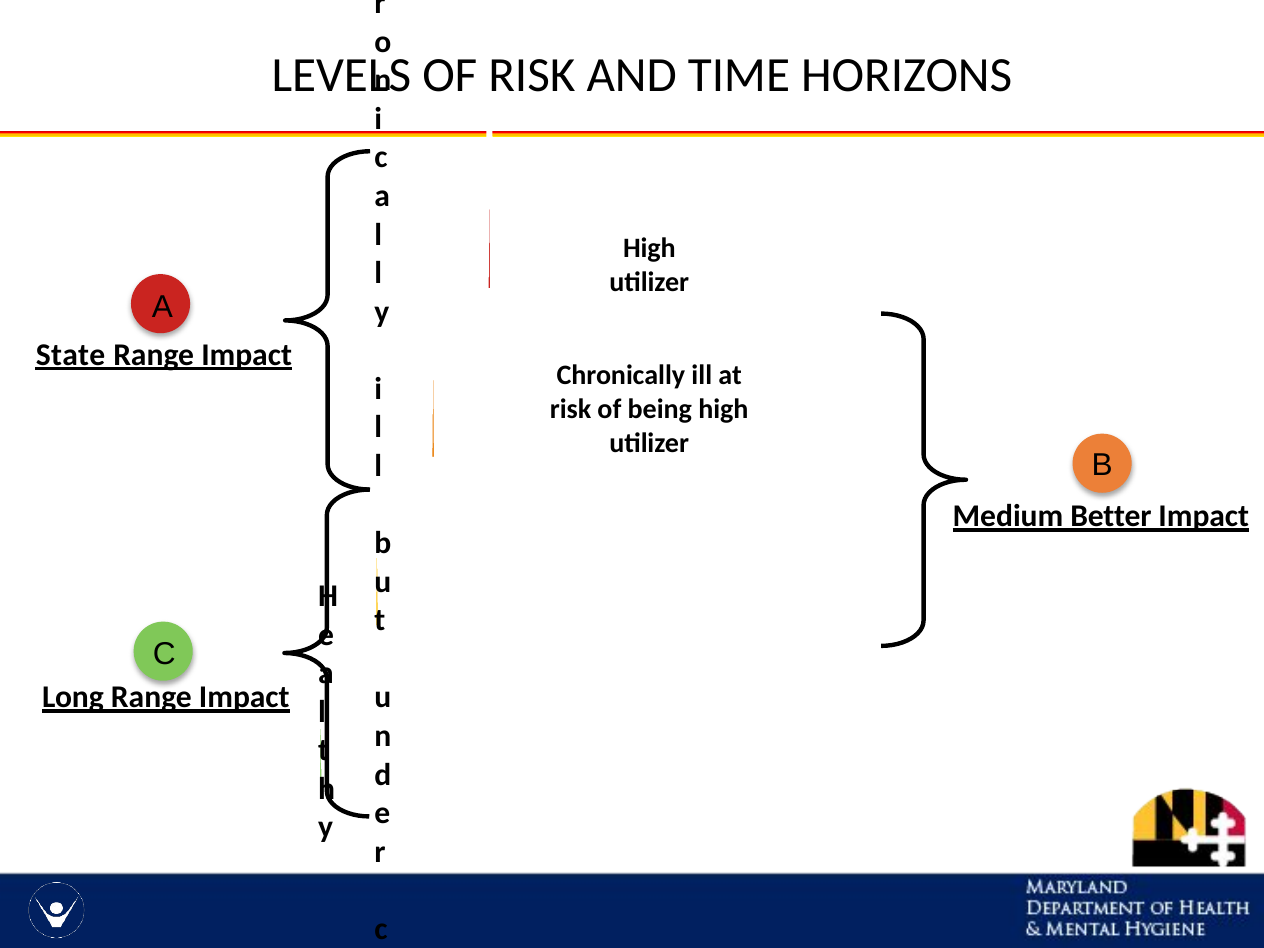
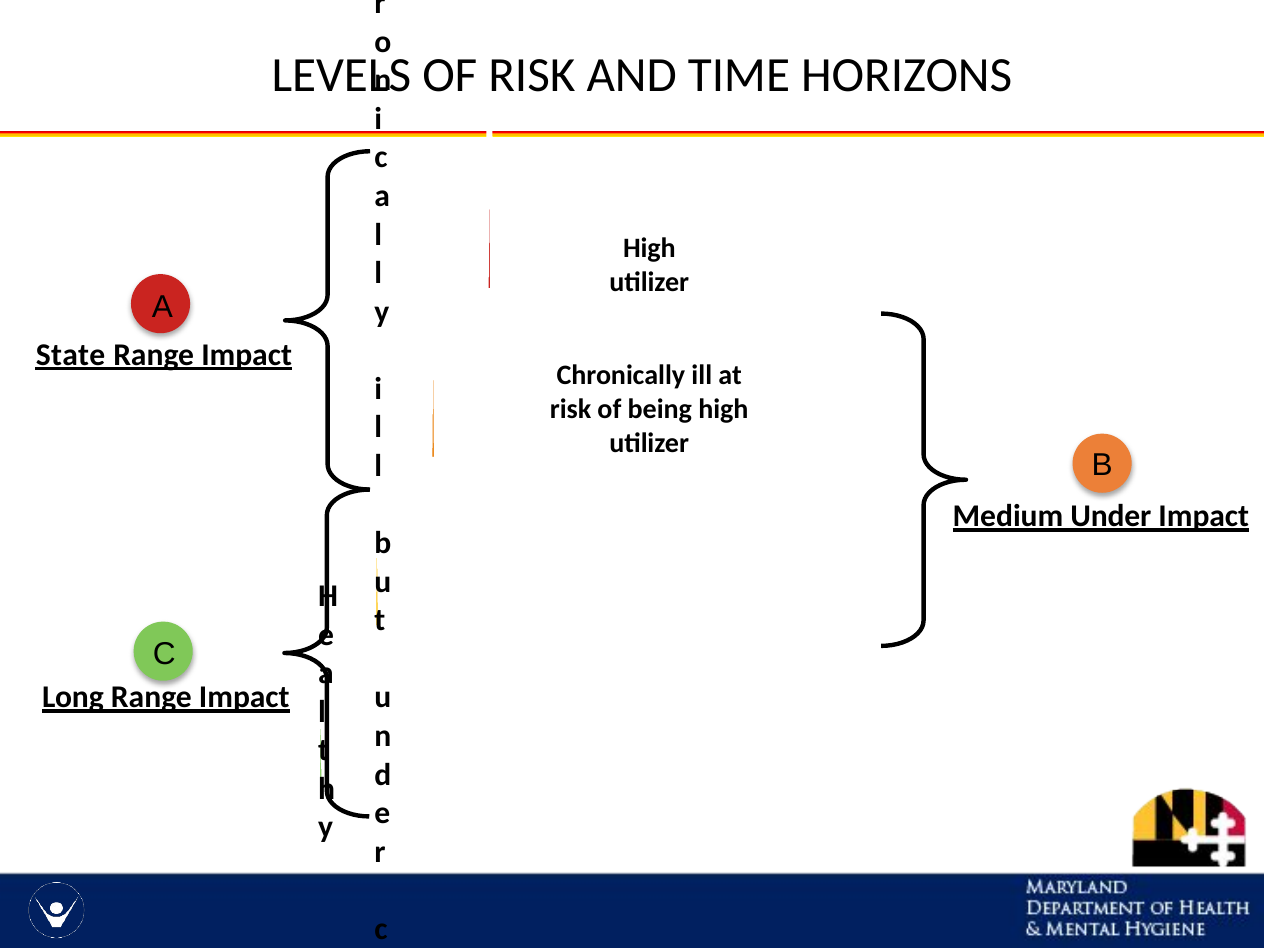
Better: Better -> Under (1111, 516)
